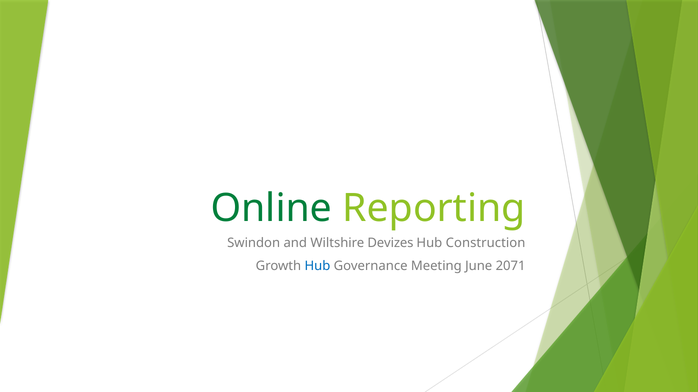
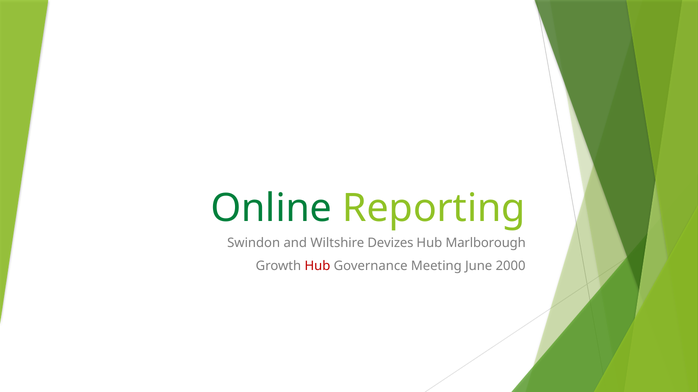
Construction: Construction -> Marlborough (486, 243)
Hub colour: blue -> red (317, 266)
2071: 2071 -> 2000 (511, 266)
